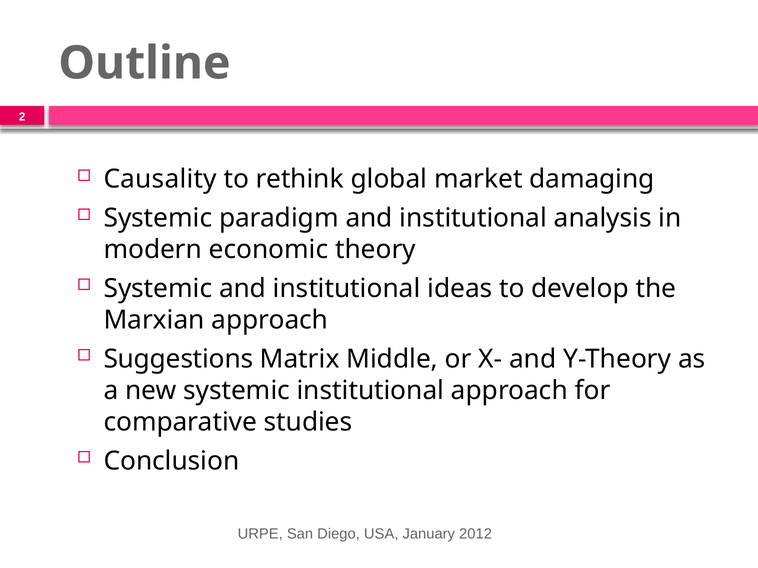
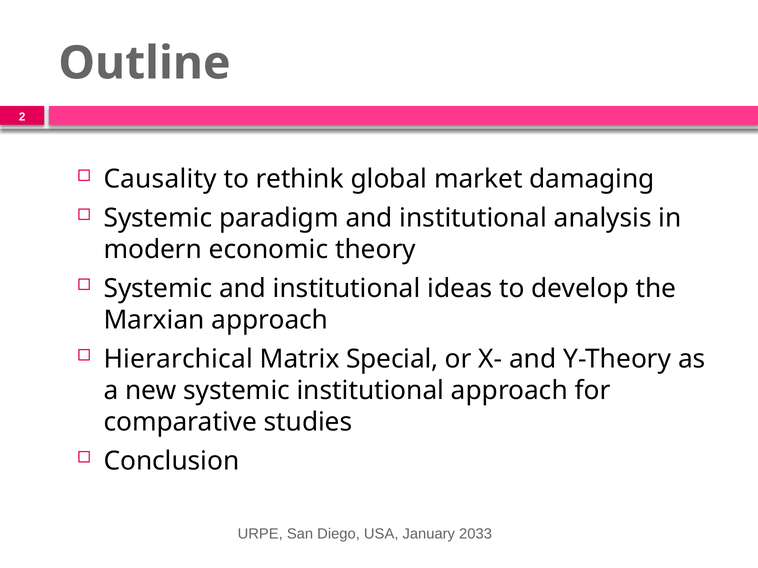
Suggestions: Suggestions -> Hierarchical (178, 359)
Middle: Middle -> Special (392, 359)
2012: 2012 -> 2033 (476, 534)
